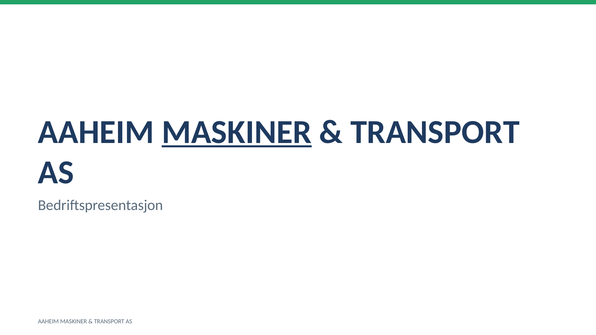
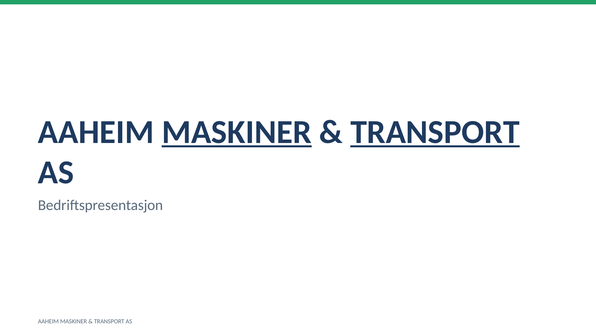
TRANSPORT underline: none -> present (435, 132)
